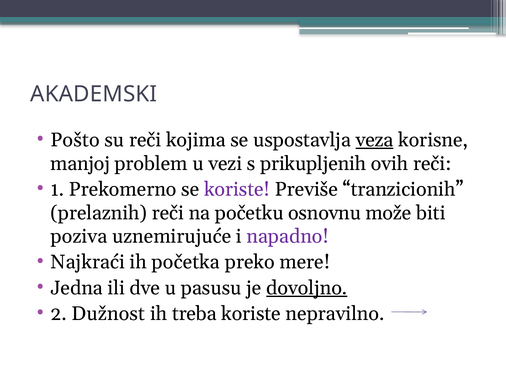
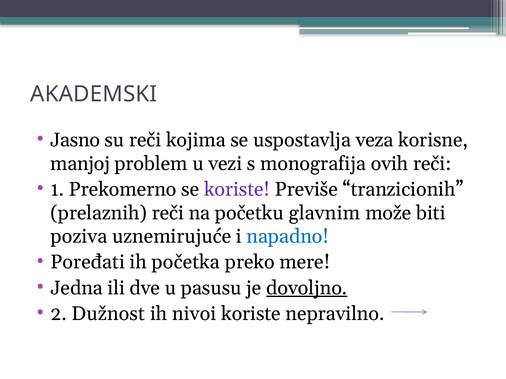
Pošto: Pošto -> Jasno (75, 140)
veza underline: present -> none (375, 140)
prikupljenih: prikupljenih -> monografija (313, 164)
osnovnu: osnovnu -> glavnim (324, 213)
napadno colour: purple -> blue (288, 237)
Najkraći: Najkraći -> Poređati (88, 263)
treba: treba -> nivoi (194, 314)
